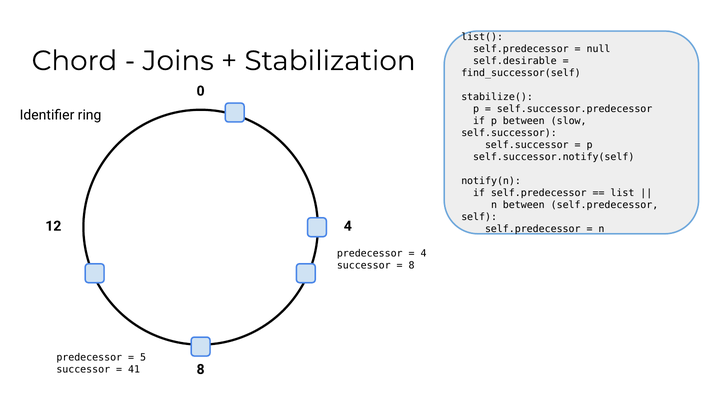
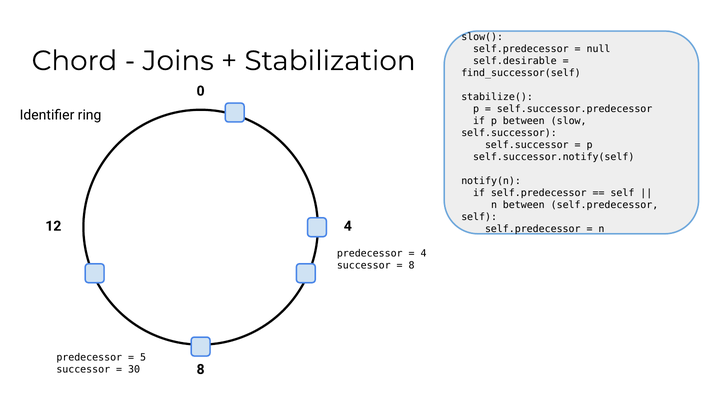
list(: list( -> slow( (482, 37)
list: list -> self (622, 193)
41: 41 -> 30 (134, 369)
